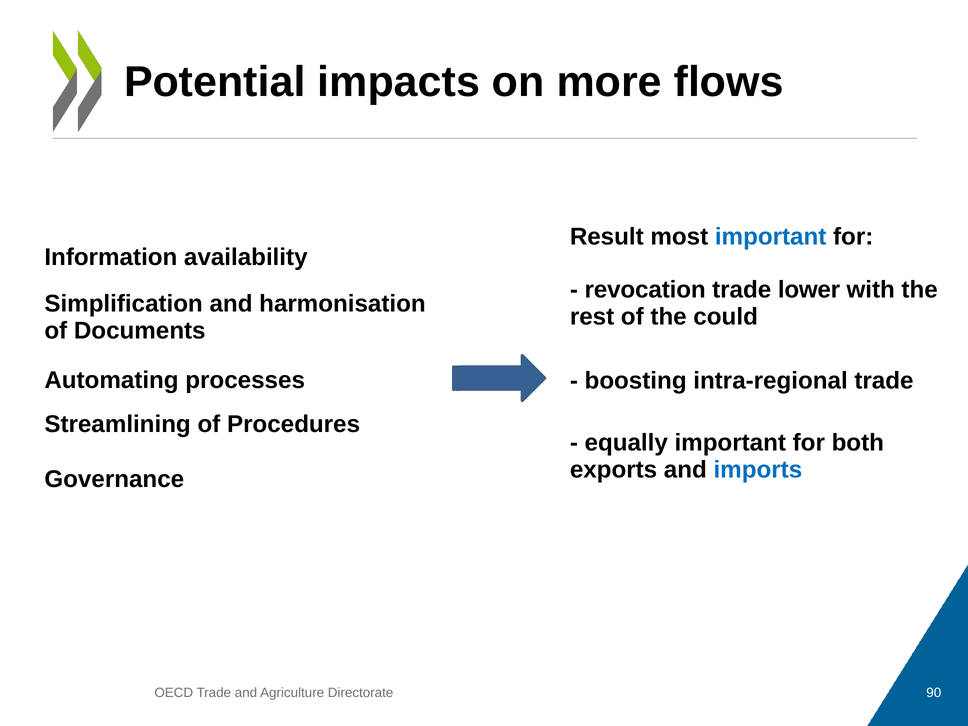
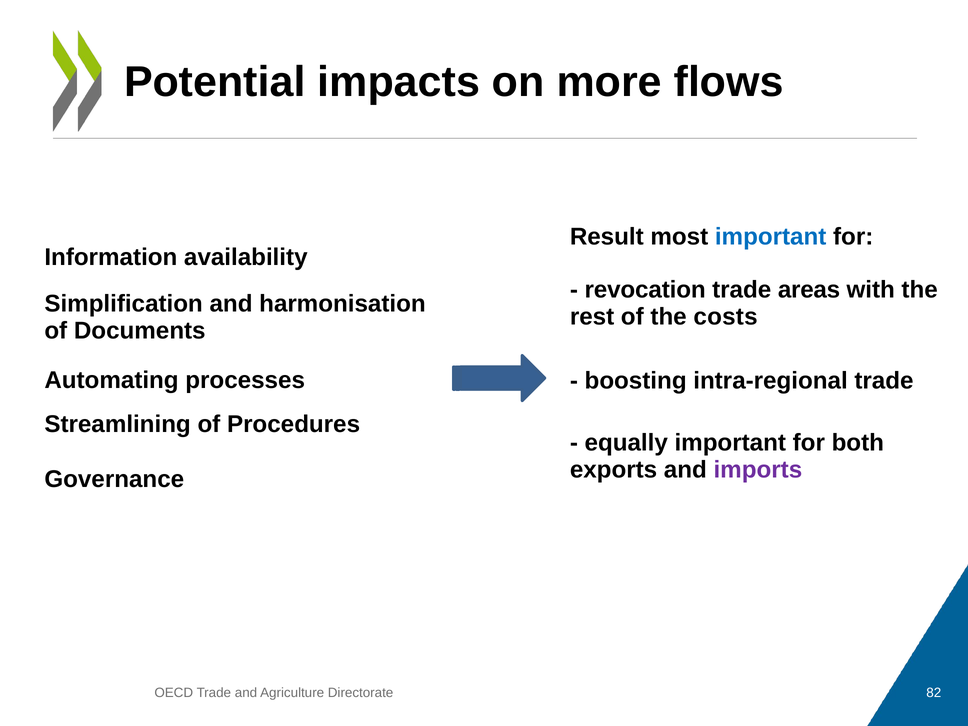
lower: lower -> areas (809, 290)
could: could -> costs (726, 317)
imports colour: blue -> purple (758, 470)
90: 90 -> 82 (934, 693)
